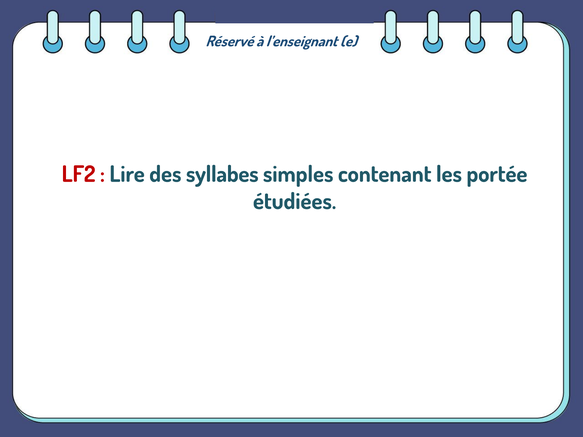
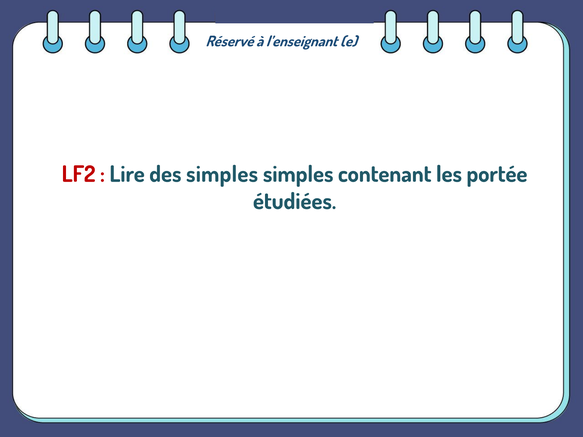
des syllabes: syllabes -> simples (222, 174)
